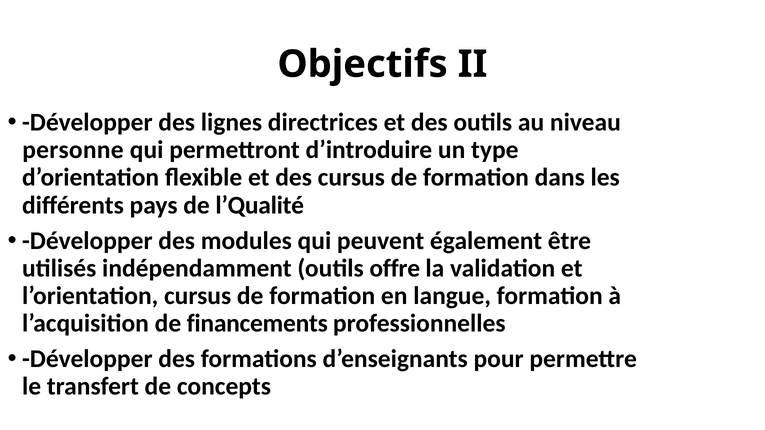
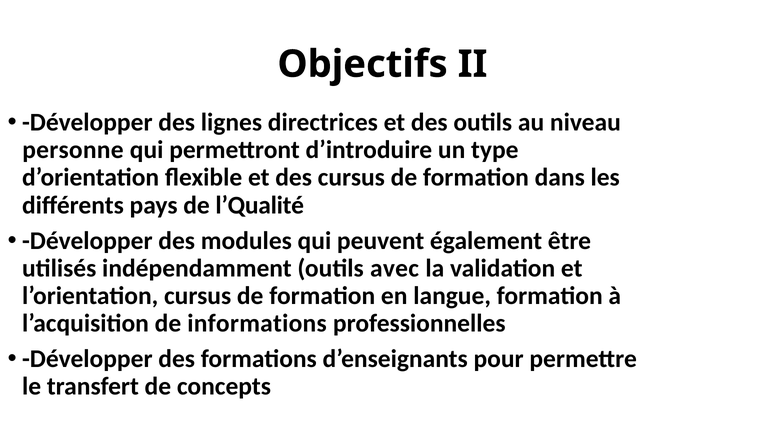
offre: offre -> avec (395, 268)
financements: financements -> informations (257, 323)
